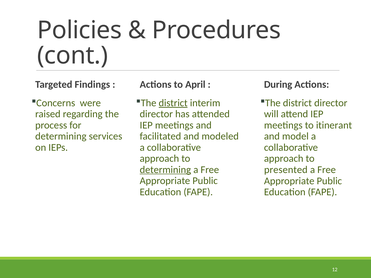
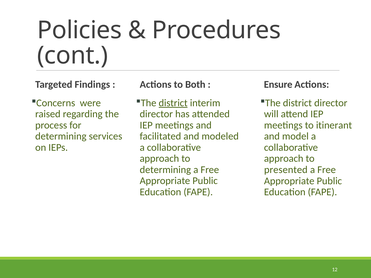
April: April -> Both (195, 85)
During: During -> Ensure (278, 85)
determining underline: present -> none (165, 170)
